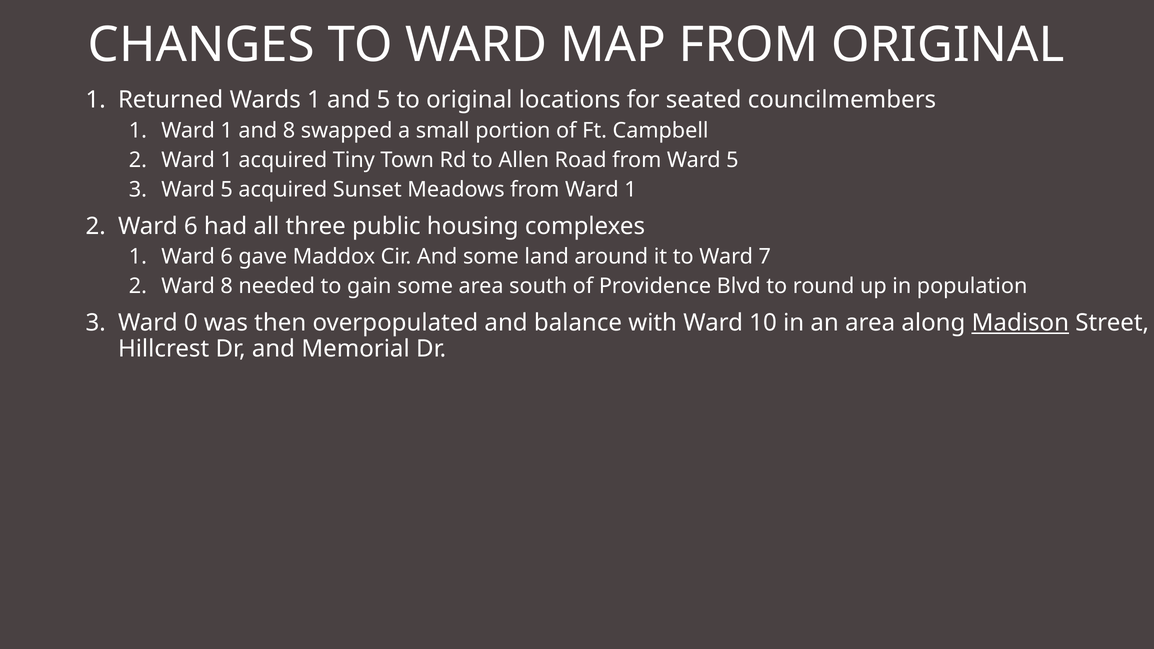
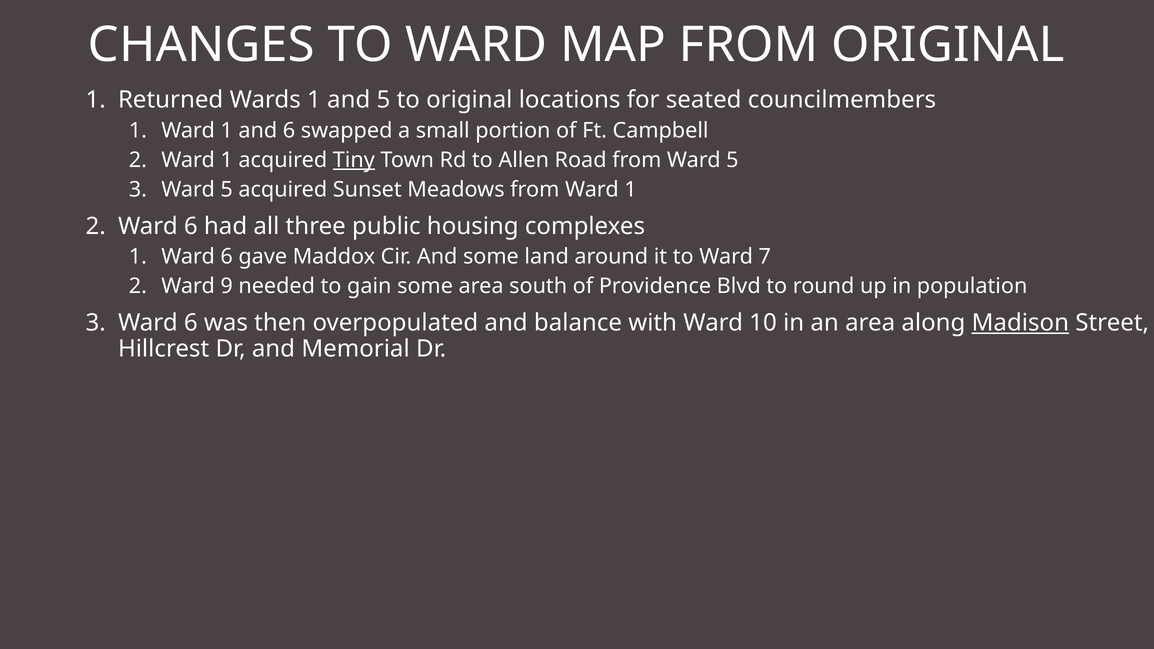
and 8: 8 -> 6 (289, 131)
Tiny underline: none -> present (354, 160)
Ward 8: 8 -> 9 (227, 286)
3 Ward 0: 0 -> 6 (191, 323)
